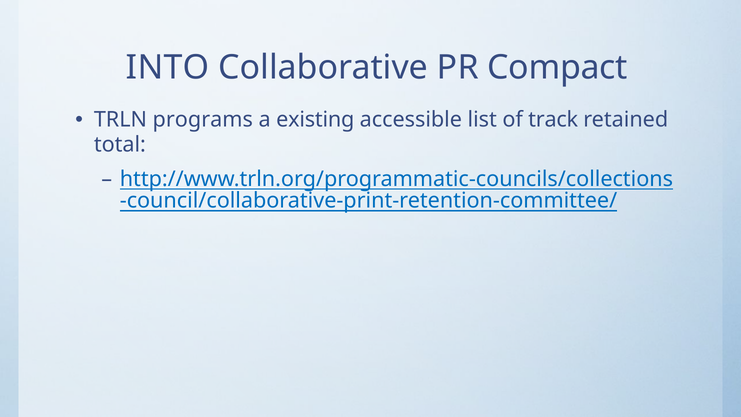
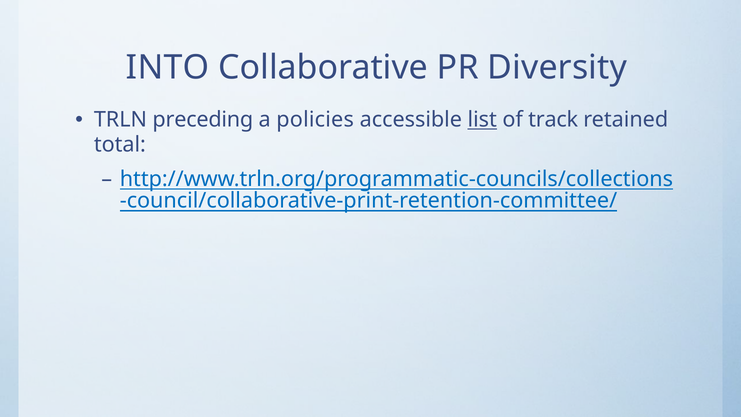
Compact: Compact -> Diversity (557, 68)
programs: programs -> preceding (203, 120)
existing: existing -> policies (315, 120)
list underline: none -> present (482, 120)
